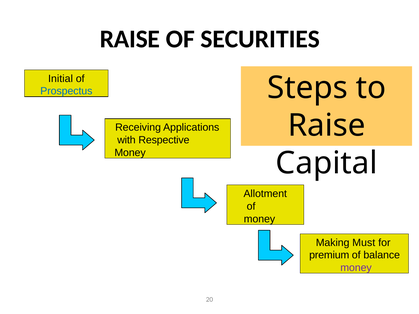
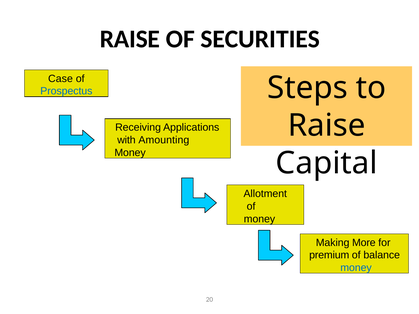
Initial: Initial -> Case (60, 79)
Respective: Respective -> Amounting (164, 140)
Must: Must -> More (364, 243)
money colour: purple -> blue (356, 268)
